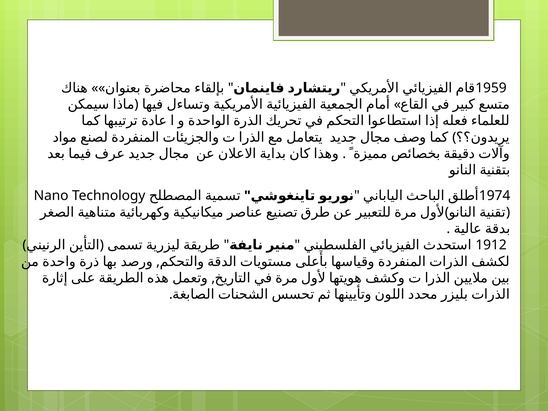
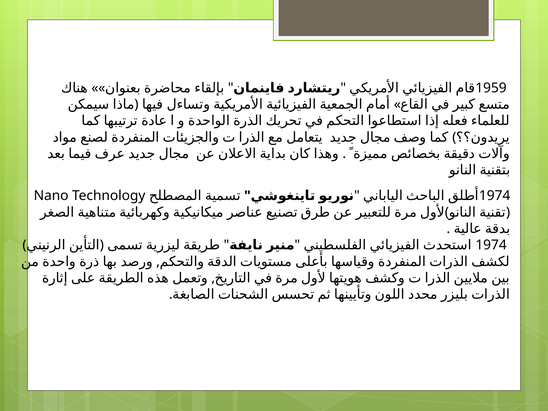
1912: 1912 -> 1974 (491, 245)
